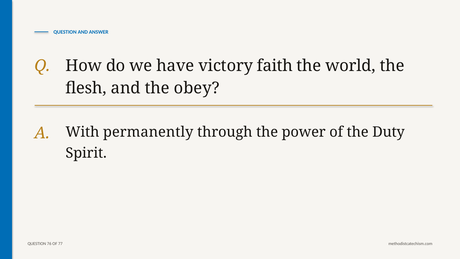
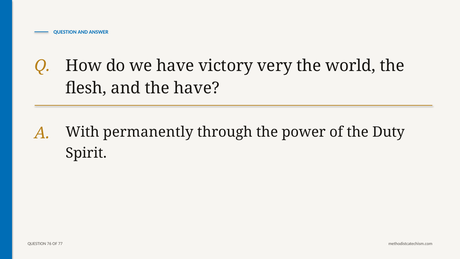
faith: faith -> very (275, 66)
the obey: obey -> have (197, 88)
